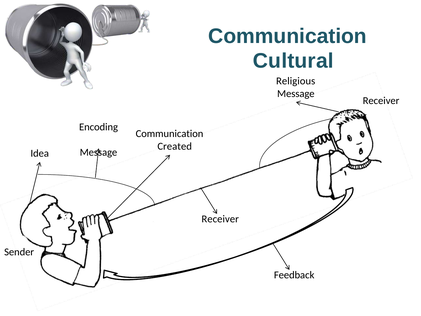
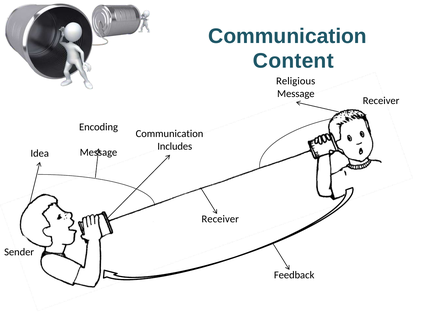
Cultural: Cultural -> Content (293, 61)
Created: Created -> Includes (175, 146)
